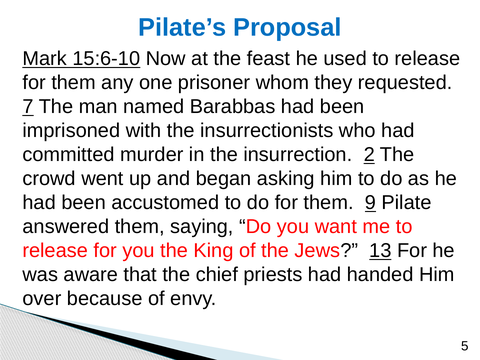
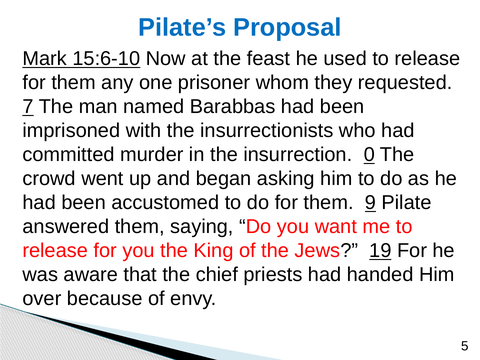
2: 2 -> 0 (369, 155)
13: 13 -> 19 (380, 251)
